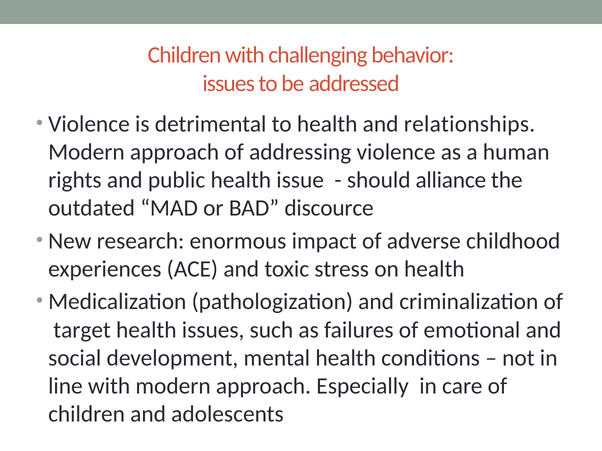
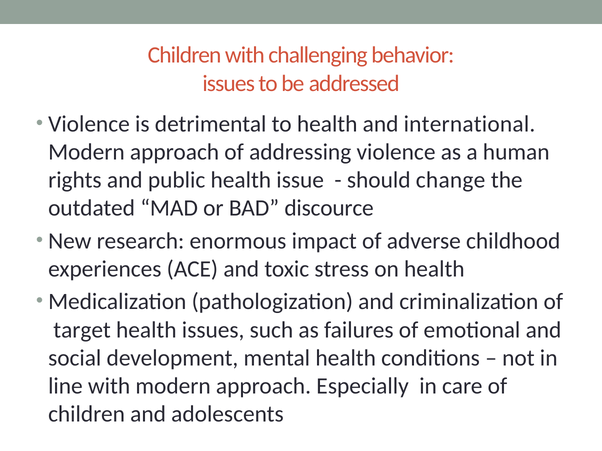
relationships: relationships -> international (470, 124)
alliance: alliance -> change (451, 180)
